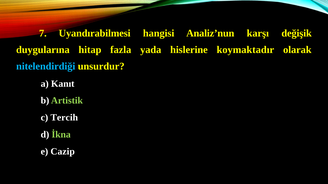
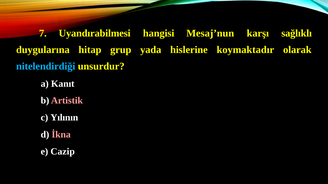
Analiz’nun: Analiz’nun -> Mesaj’nun (210, 33)
değişik: değişik -> sağlıklı (297, 33)
fazla: fazla -> grup (121, 50)
Artistik colour: light green -> pink (67, 101)
Tercih: Tercih -> Yılının (64, 118)
İkna colour: light green -> pink (61, 135)
